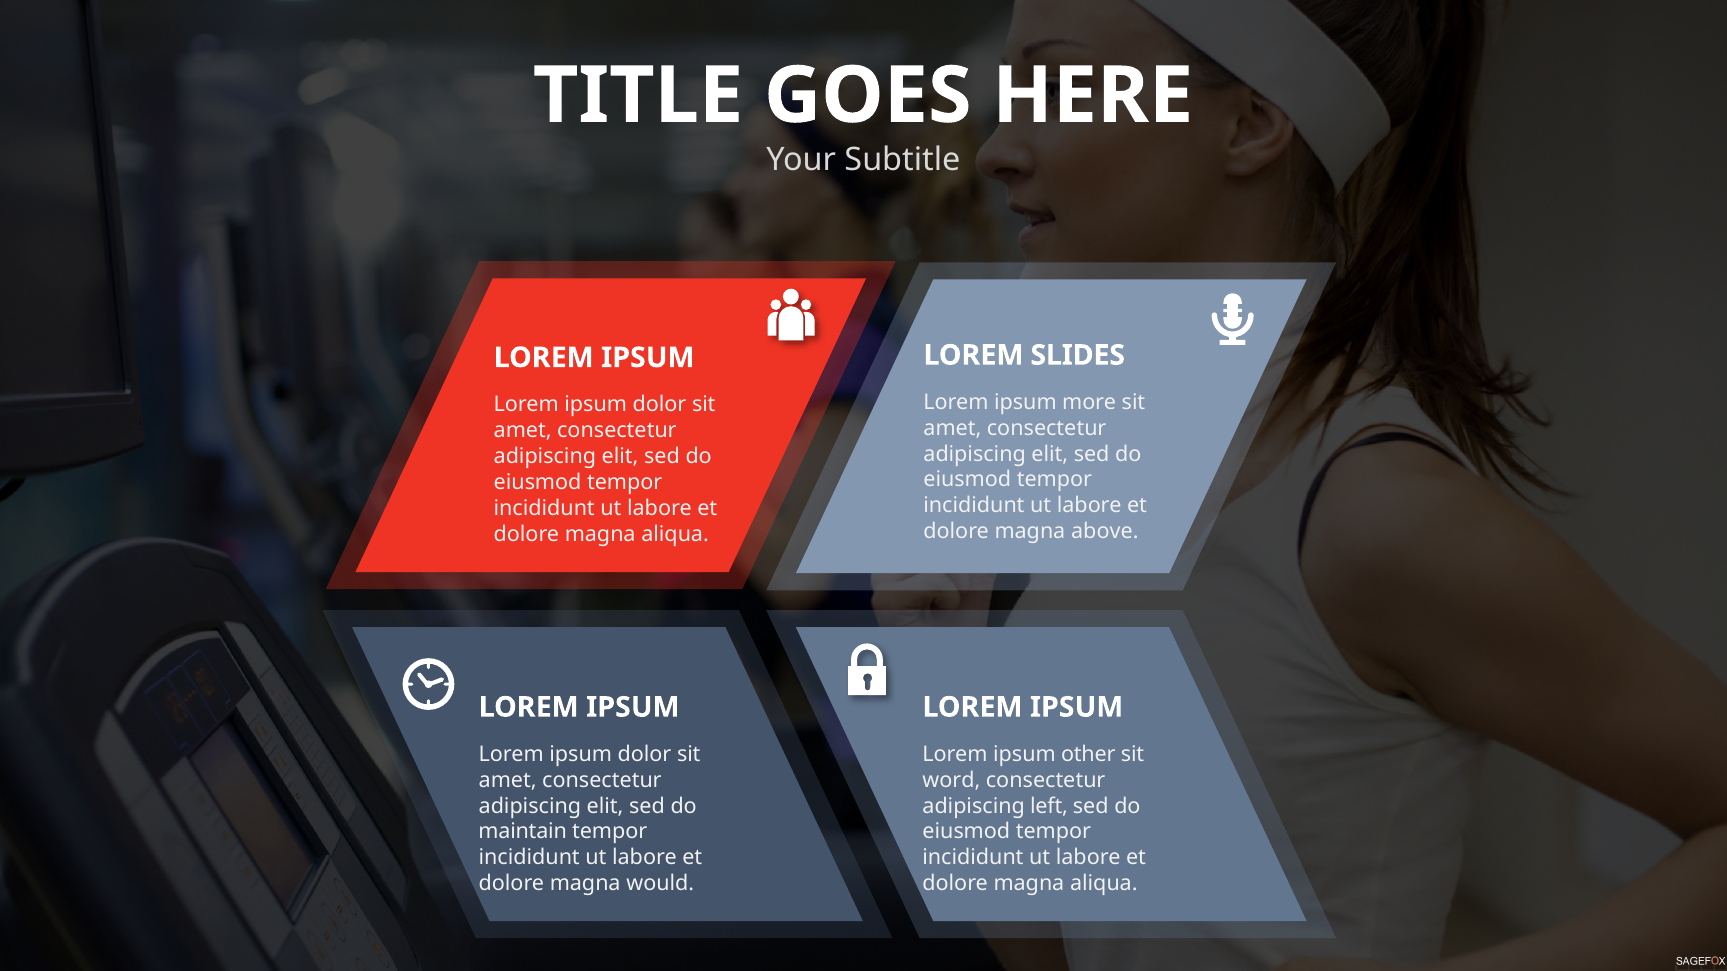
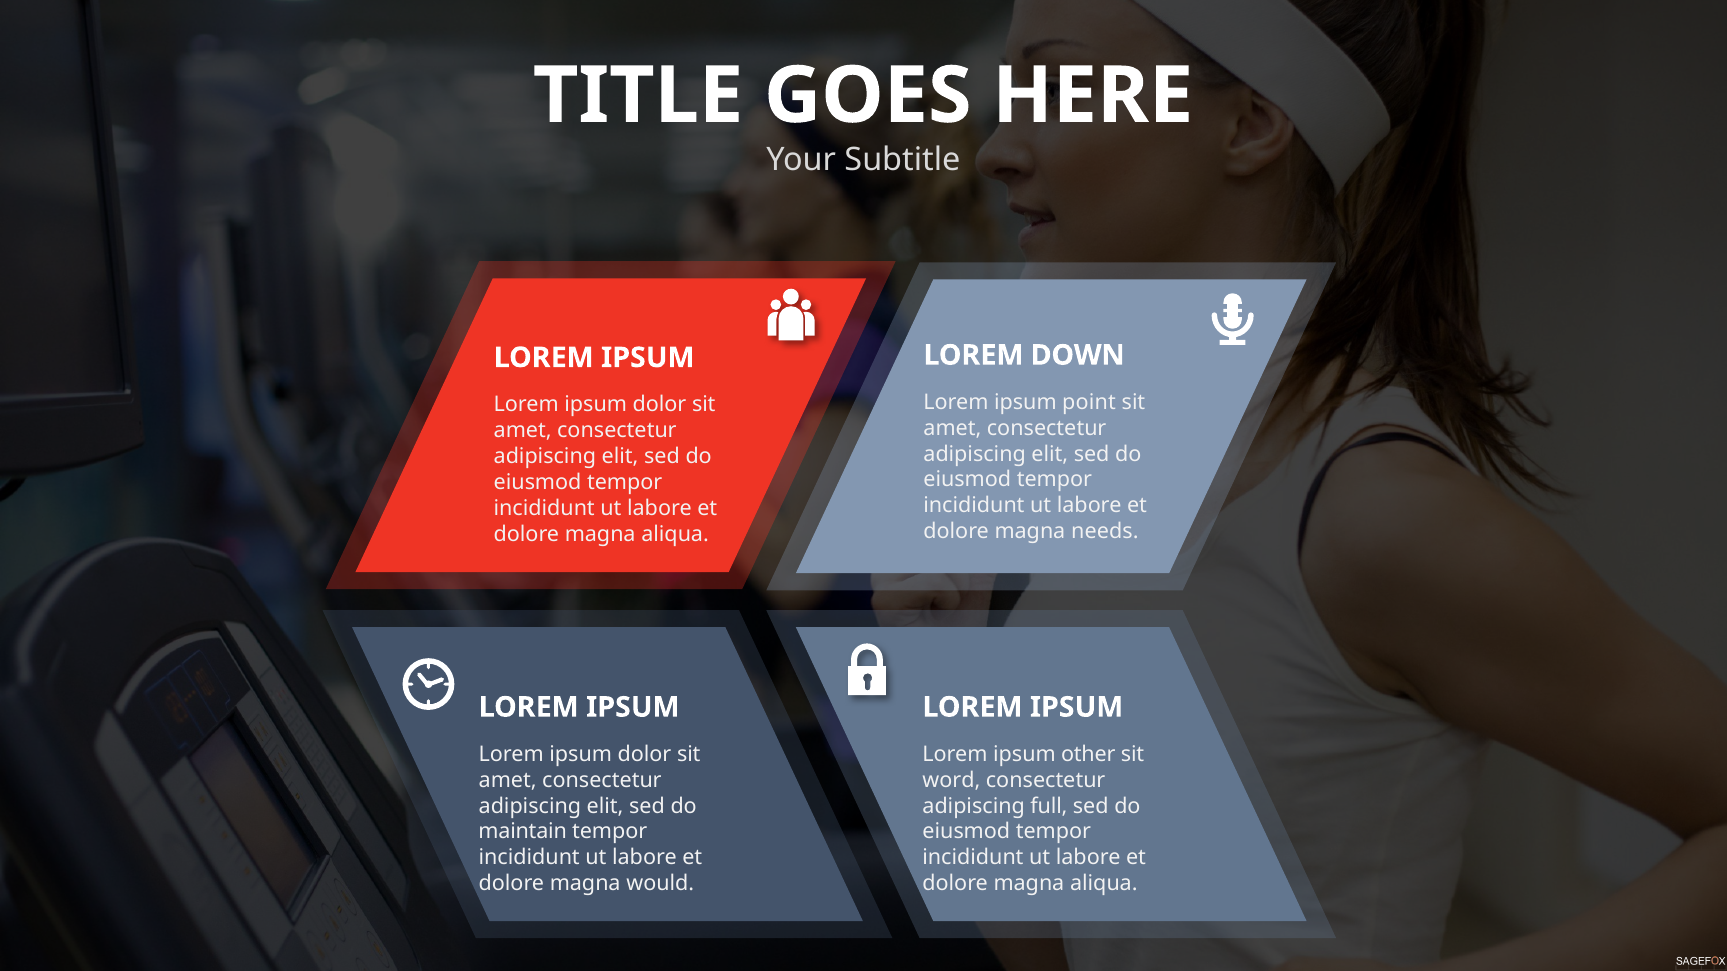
SLIDES: SLIDES -> DOWN (1078, 355)
more: more -> point (1089, 402)
above: above -> needs (1105, 532)
left: left -> full (1049, 806)
